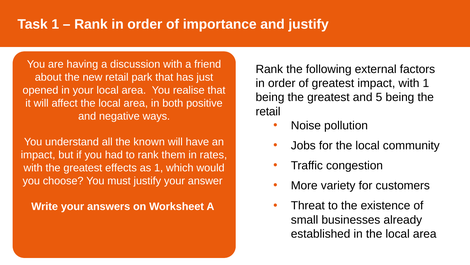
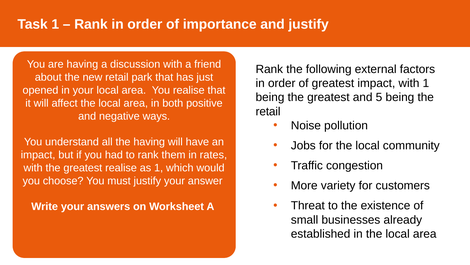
the known: known -> having (149, 142)
greatest effects: effects -> realise (121, 168)
